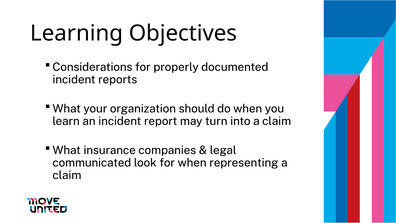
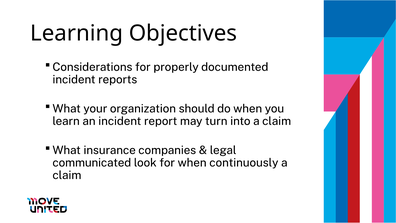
representing: representing -> continuously (244, 163)
